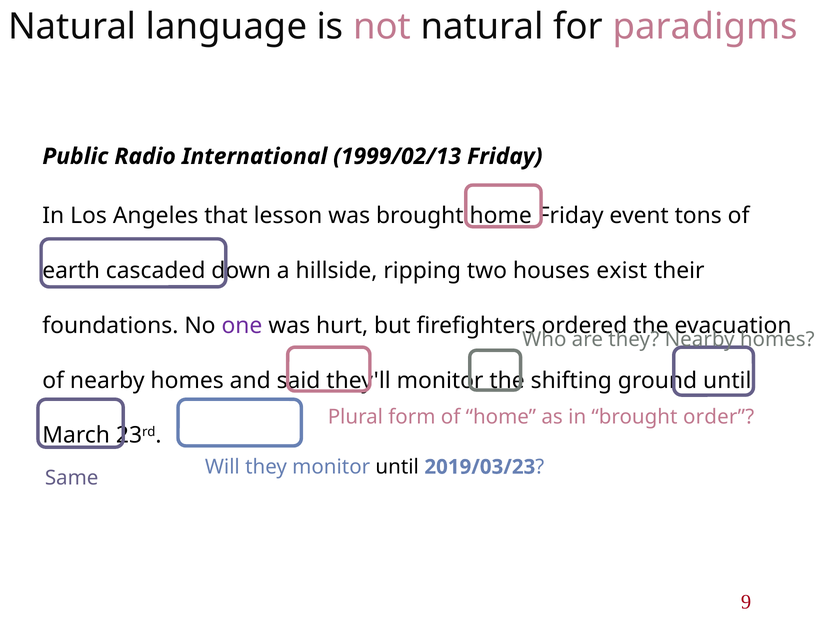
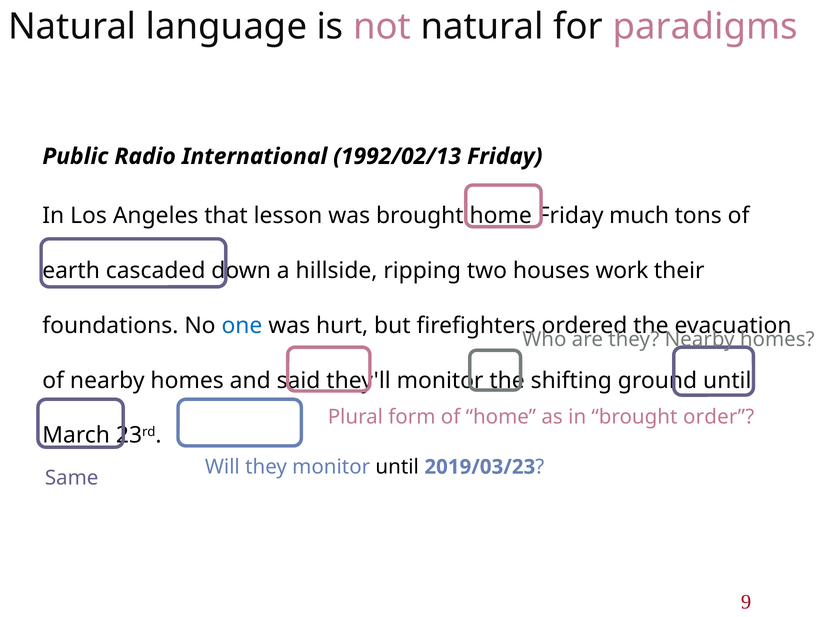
1999/02/13: 1999/02/13 -> 1992/02/13 (397, 156)
event: event -> much (639, 216)
exist: exist -> work (622, 271)
one colour: purple -> blue (242, 325)
